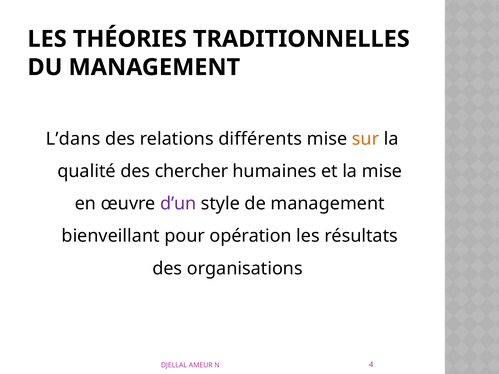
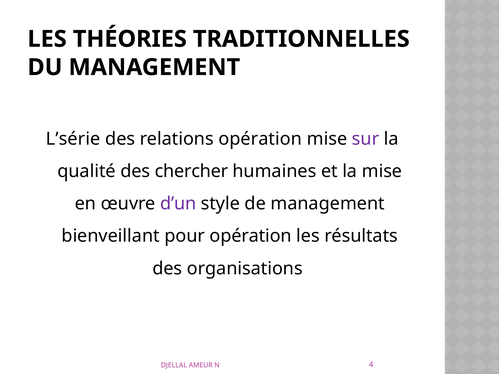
L’dans: L’dans -> L’série (73, 139)
relations différents: différents -> opération (260, 139)
sur colour: orange -> purple (366, 139)
